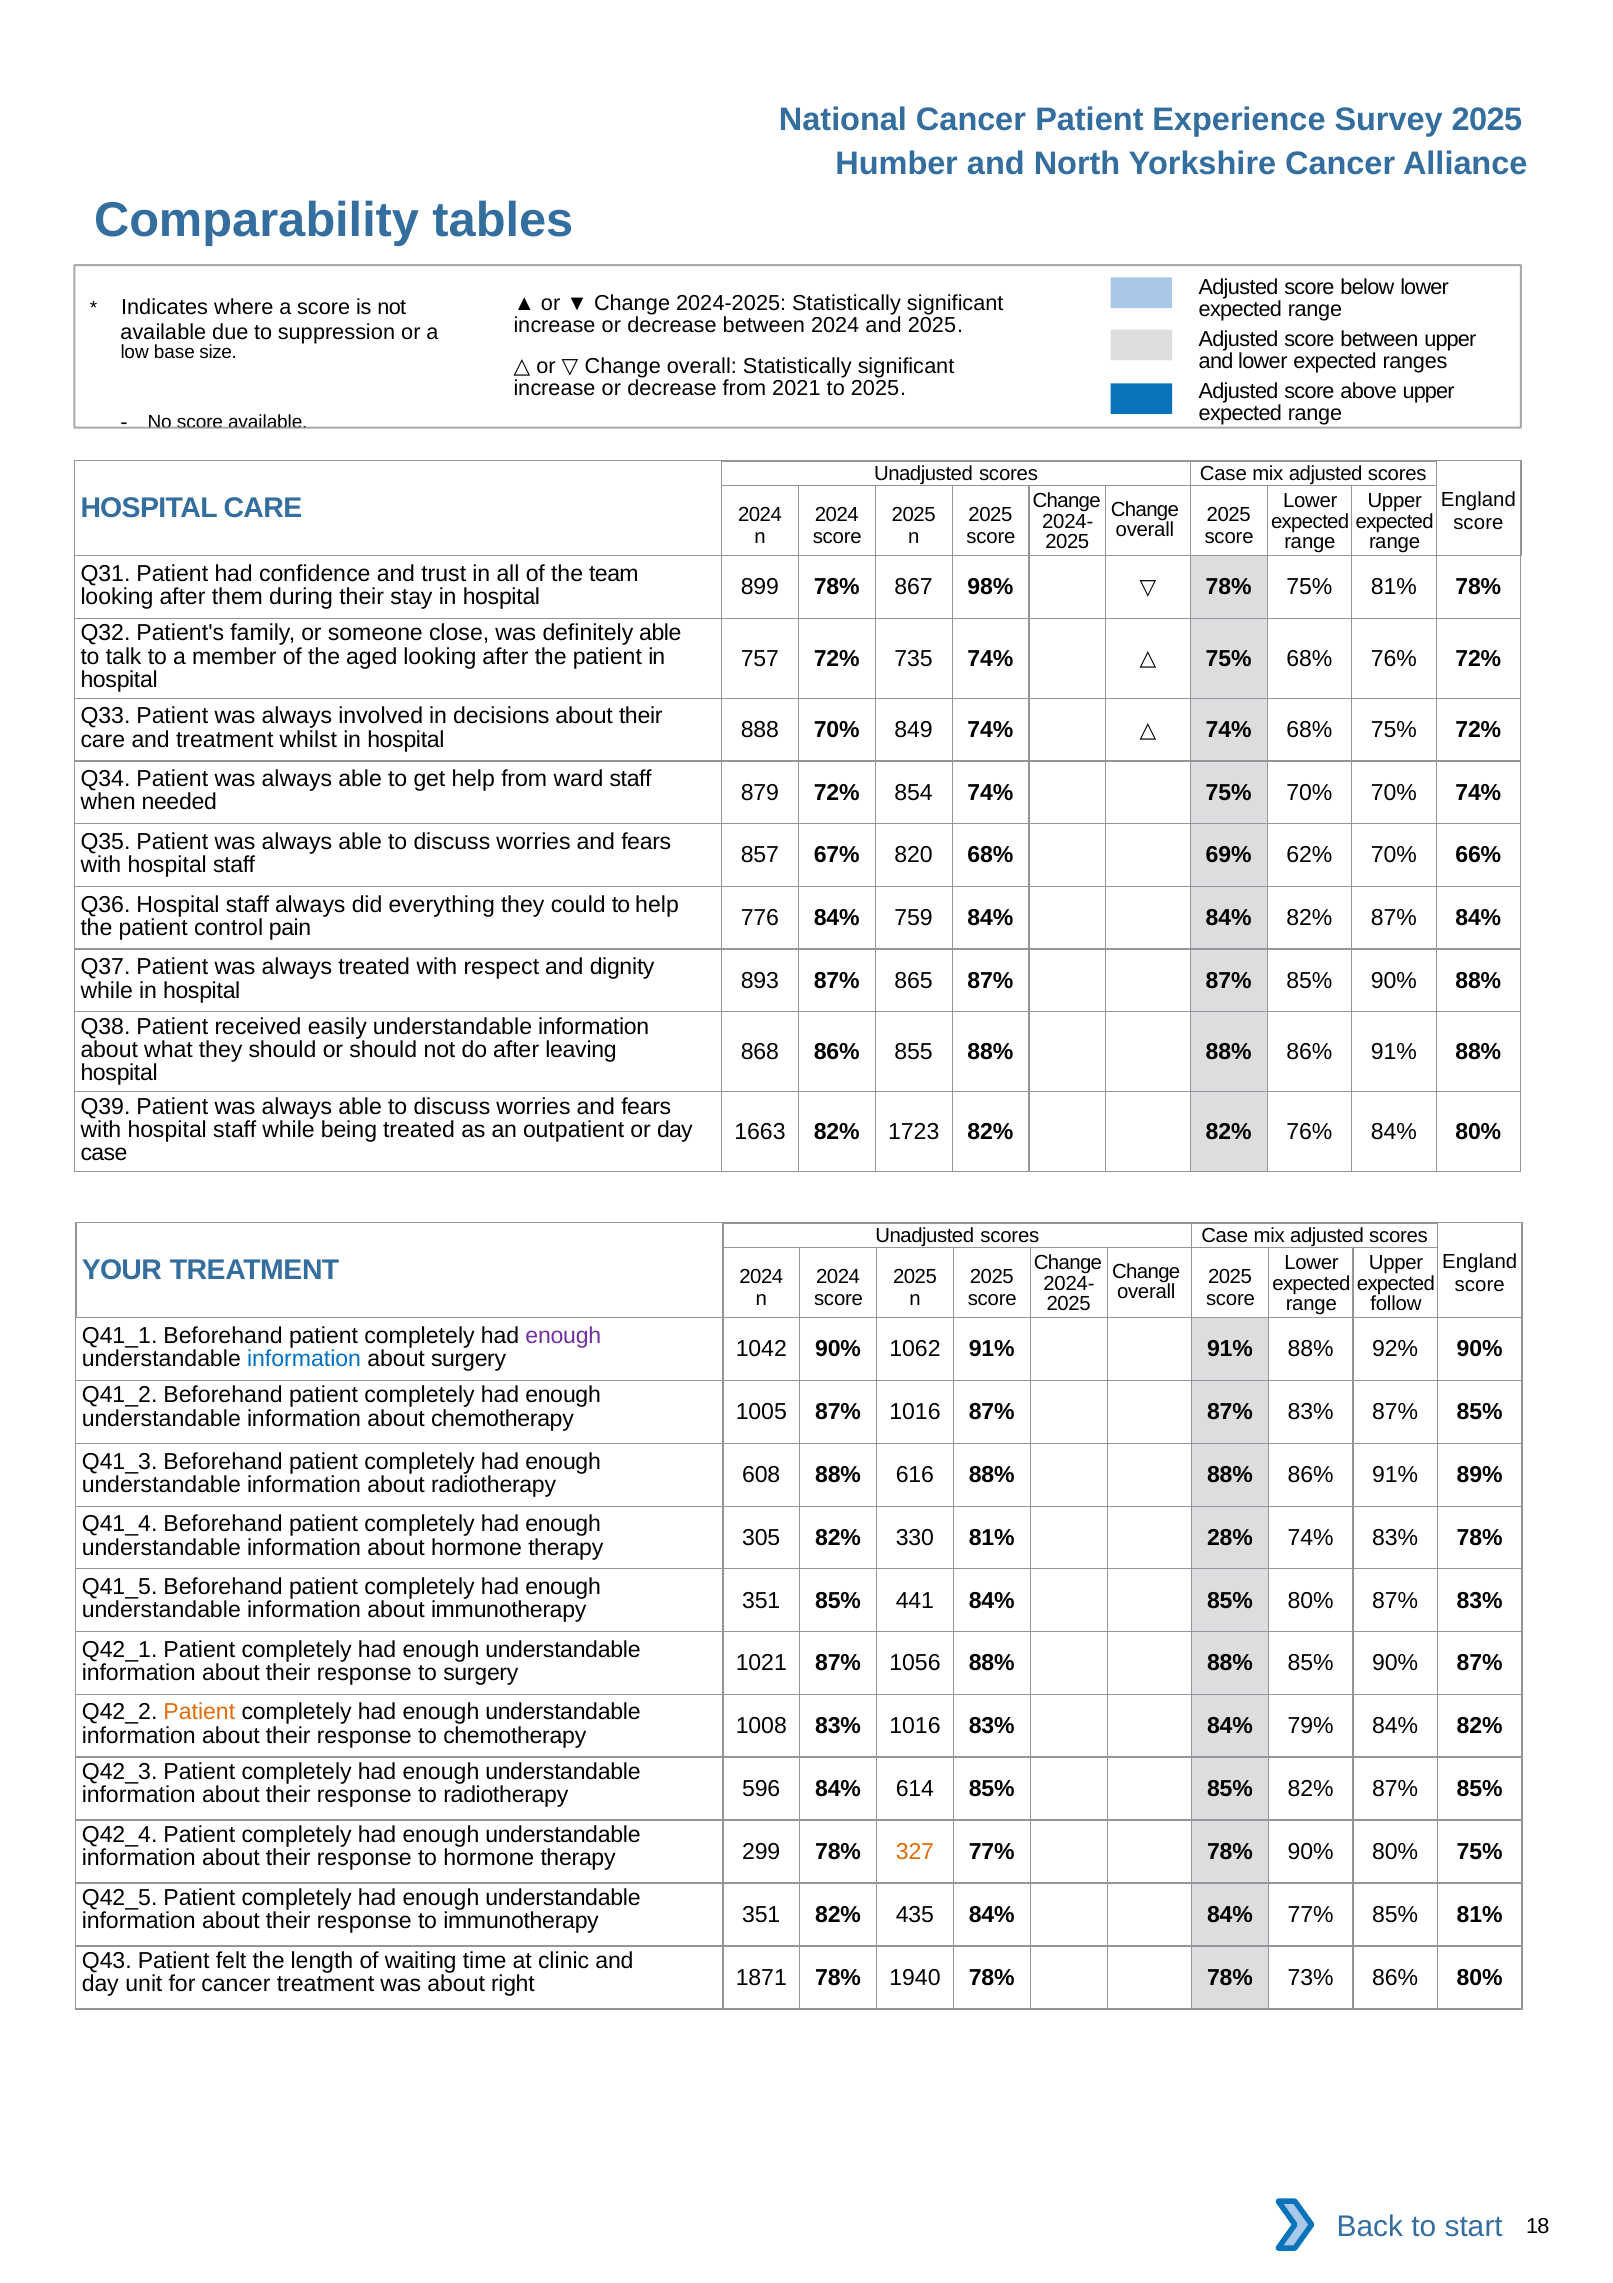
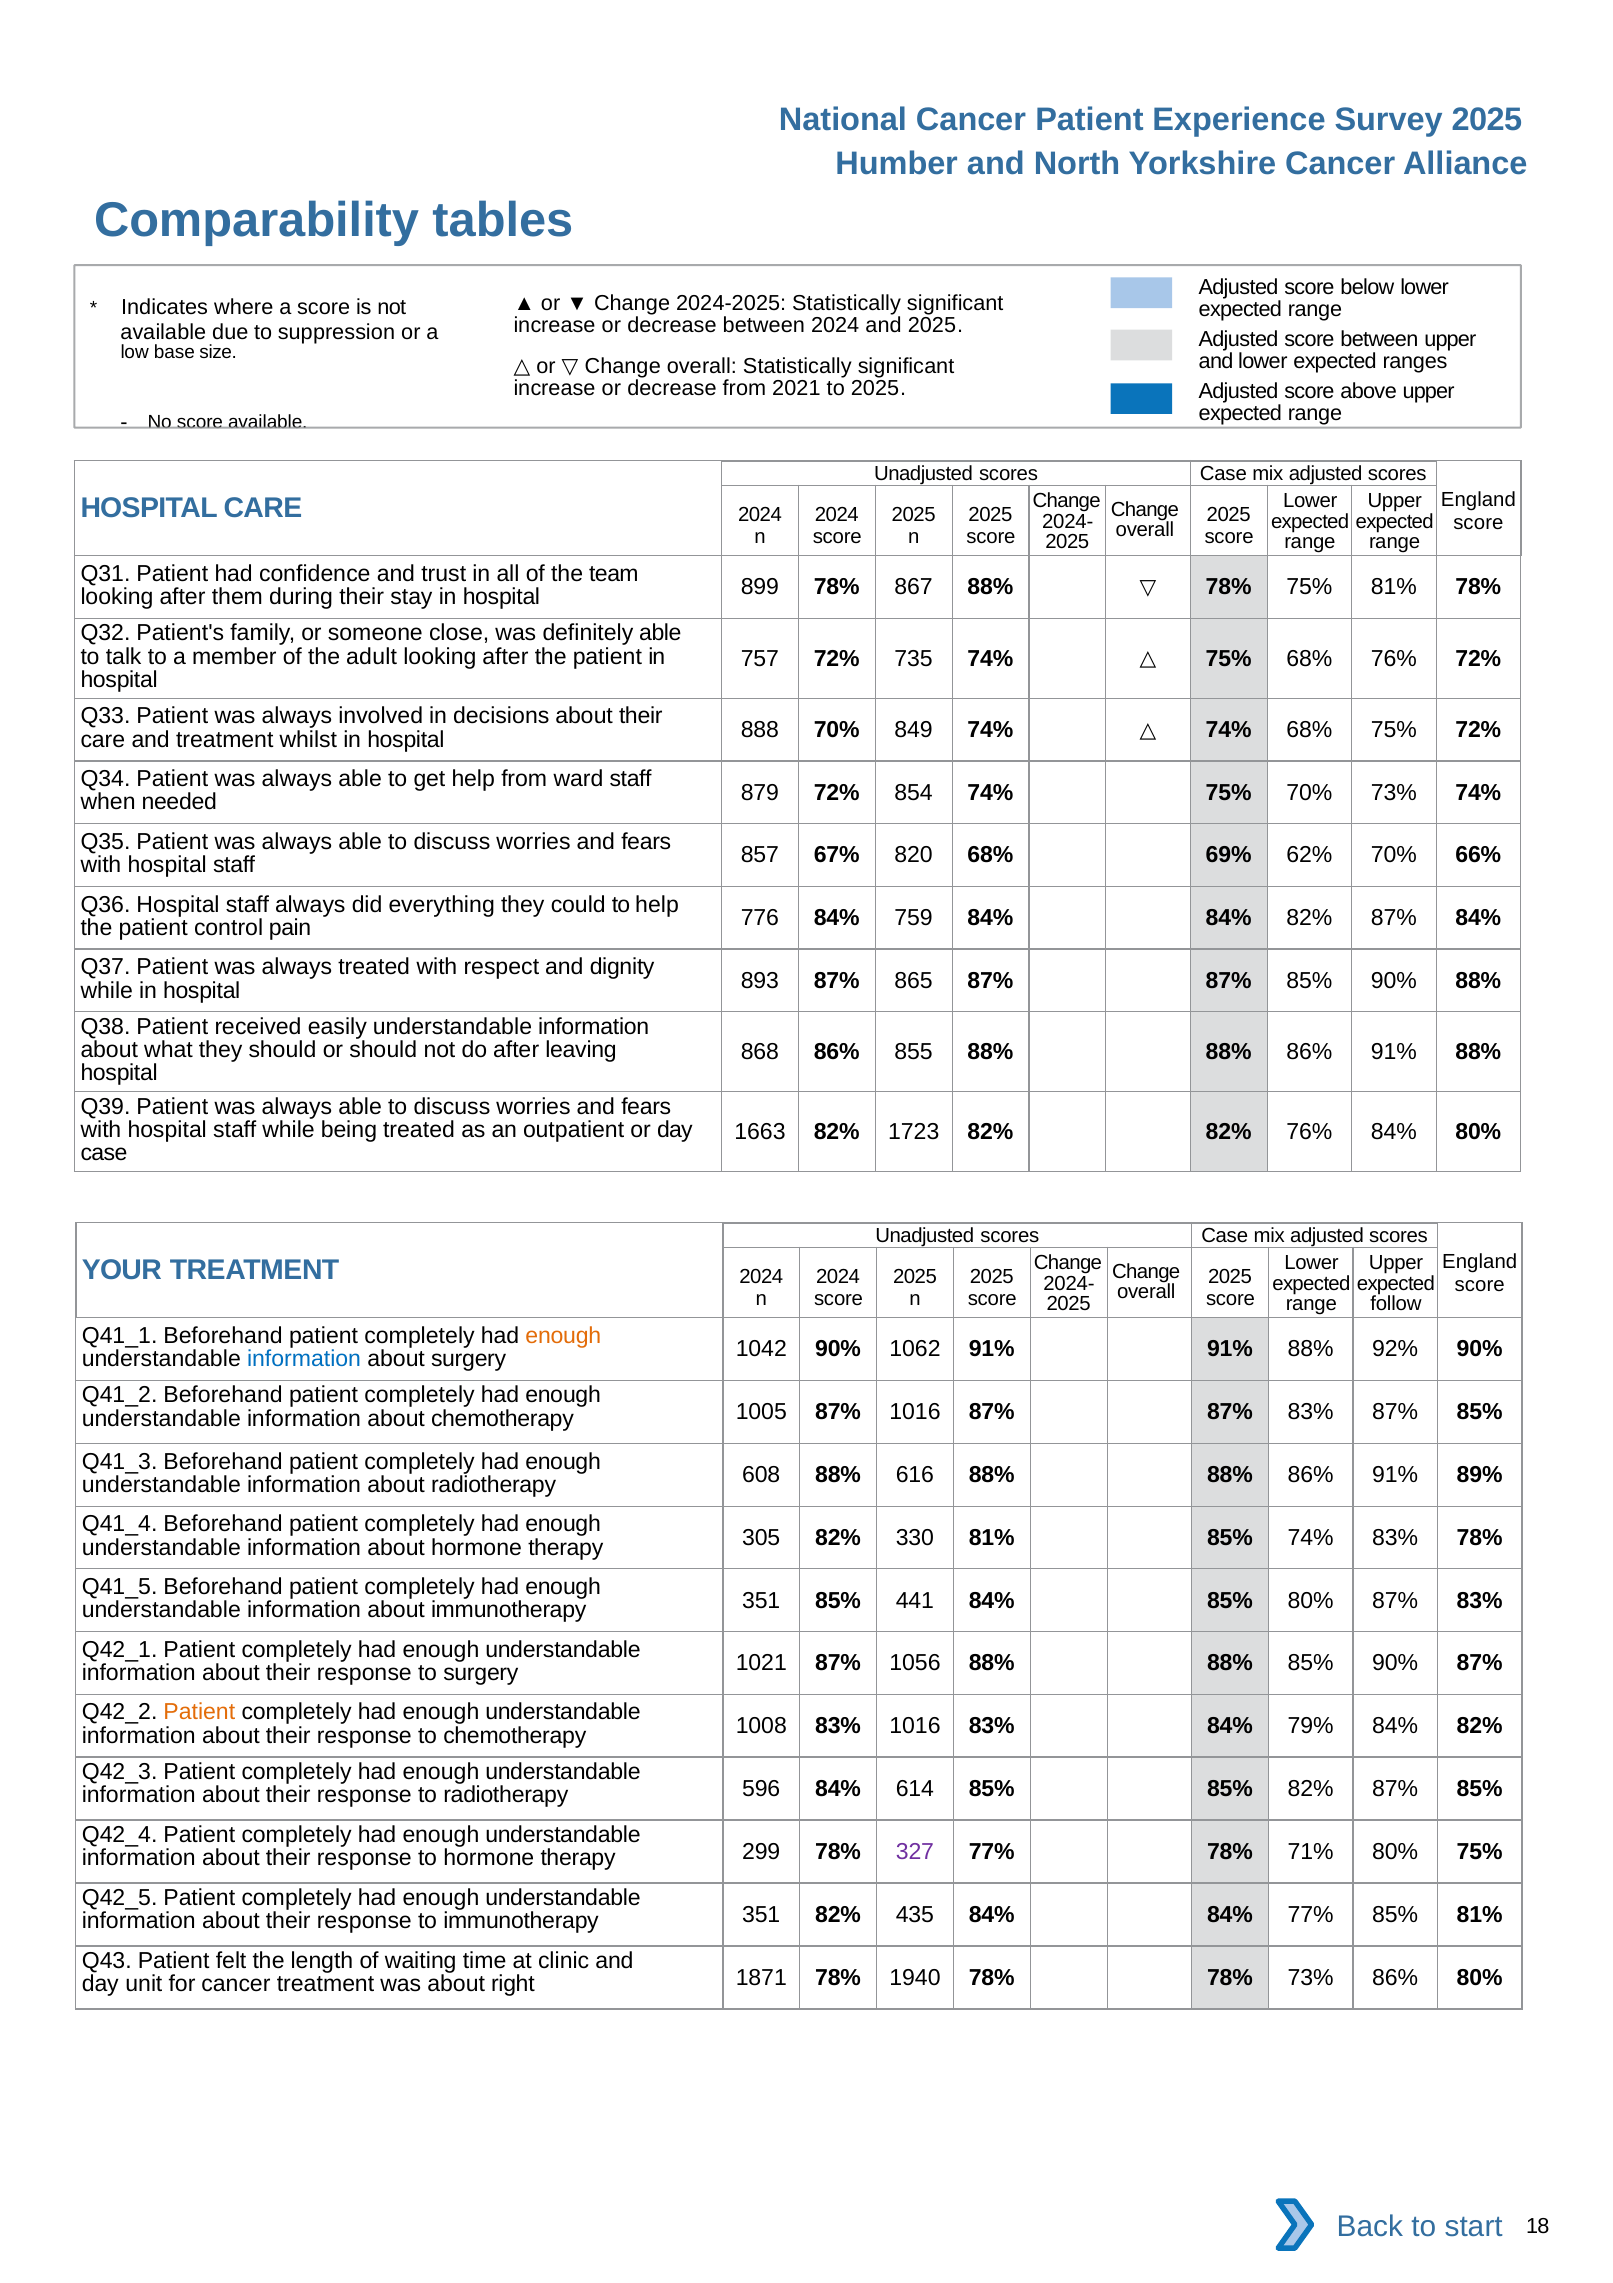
867 98%: 98% -> 88% (990, 587)
aged: aged -> adult (372, 656)
70% 70%: 70% -> 73% (1394, 792)
enough colour: purple -> orange (563, 1336)
81% 28%: 28% -> 85% (1230, 1538)
327 colour: orange -> purple (915, 1852)
78% 90%: 90% -> 71% (1311, 1852)
